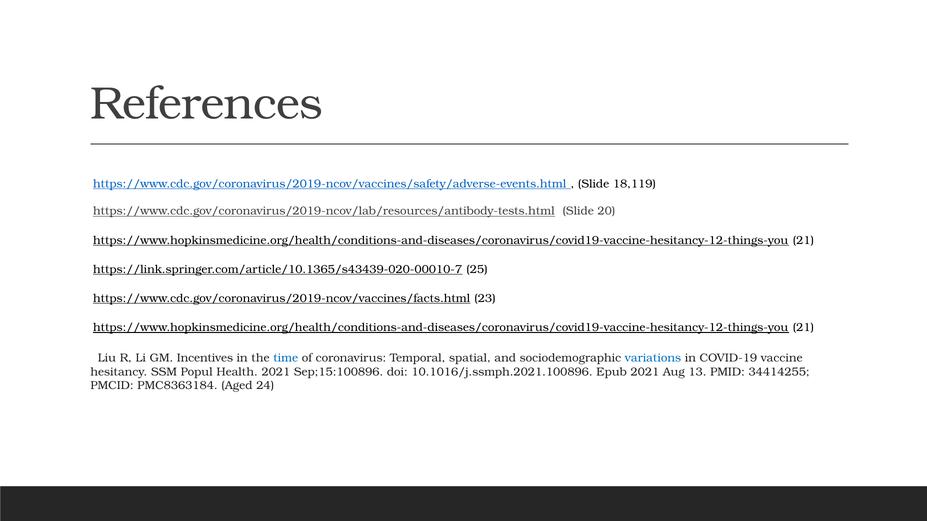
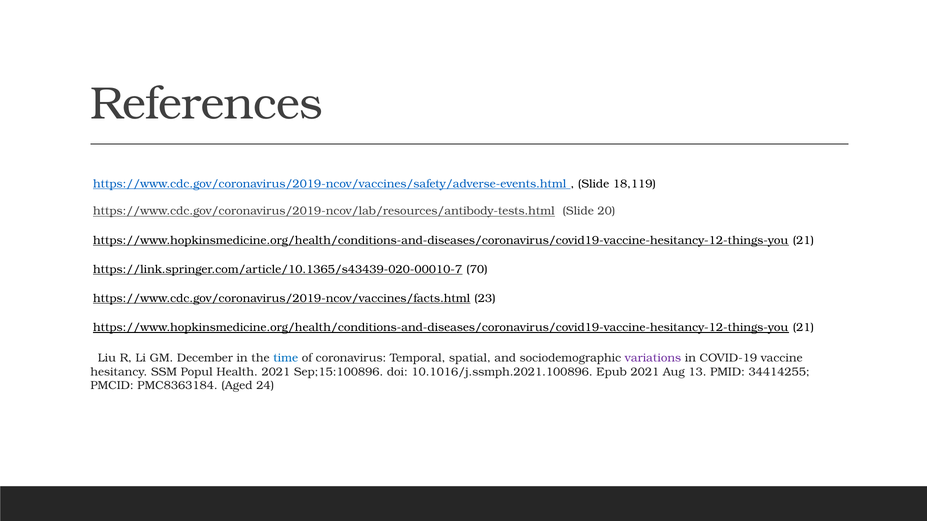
25: 25 -> 70 (477, 270)
Incentives: Incentives -> December (205, 358)
variations colour: blue -> purple (653, 358)
